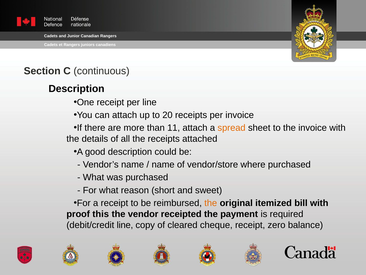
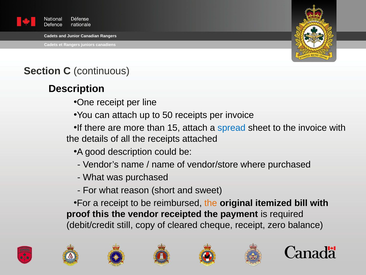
20: 20 -> 50 (167, 115)
11: 11 -> 15 (174, 128)
spread colour: orange -> blue (232, 128)
debit/credit line: line -> still (125, 225)
